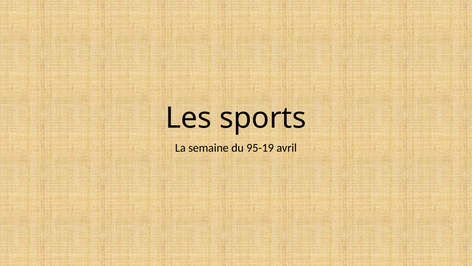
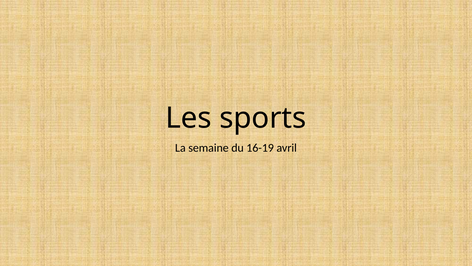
95-19: 95-19 -> 16-19 (260, 148)
